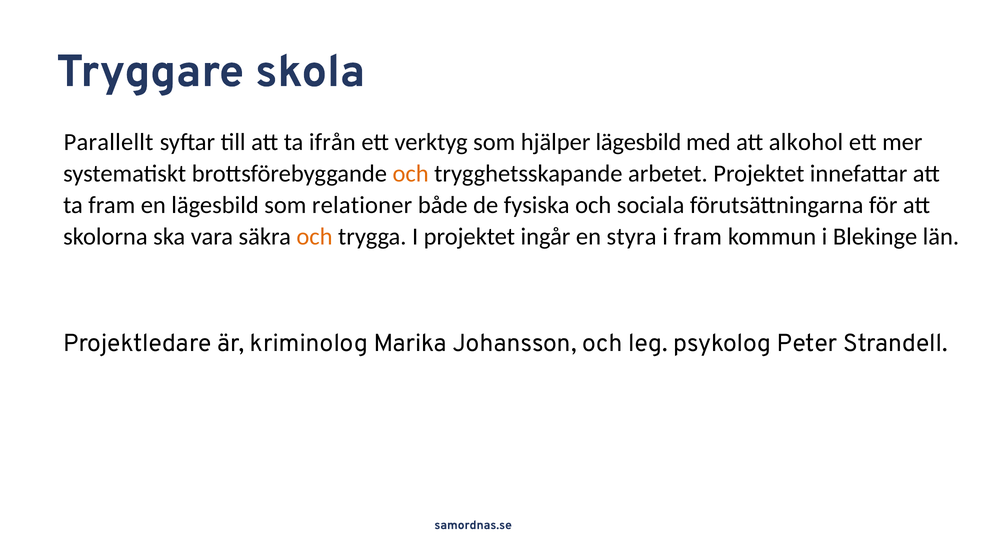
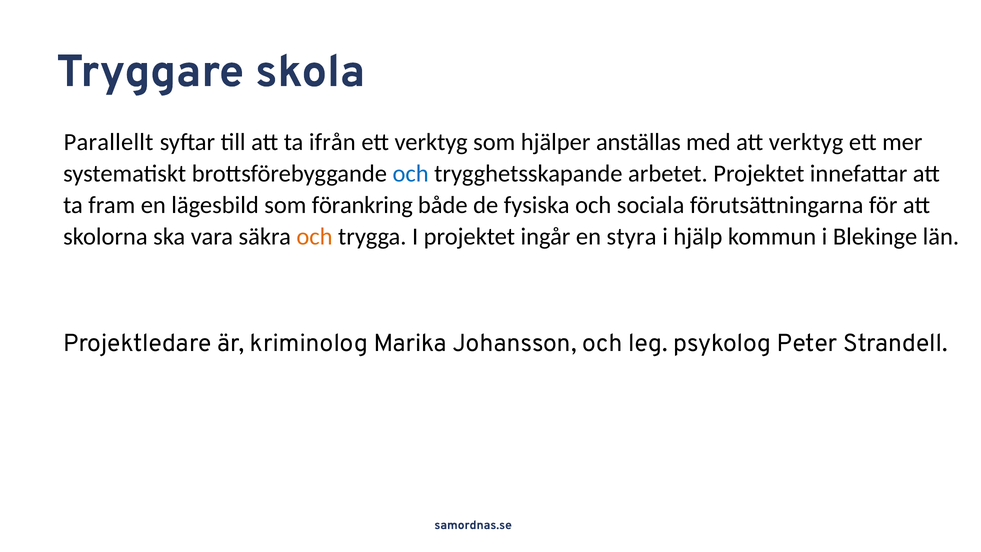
hjälper lägesbild: lägesbild -> anställas (638, 142)
att alkohol: alkohol -> verktyg (806, 142)
och colour: orange -> blue (411, 174)
relationer: relationer -> förankring (362, 205)
i fram: fram -> hjälp (698, 236)
